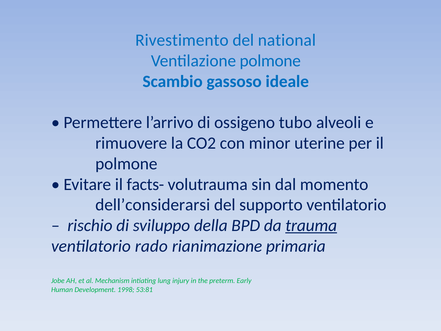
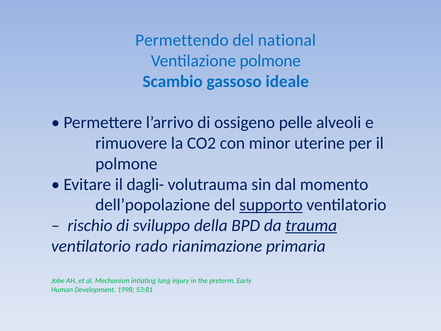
Rivestimento: Rivestimento -> Permettendo (182, 40)
tubo: tubo -> pelle (296, 122)
facts-: facts- -> dagli- (145, 184)
dell’considerarsi: dell’considerarsi -> dell’popolazione (153, 205)
supporto underline: none -> present (271, 205)
